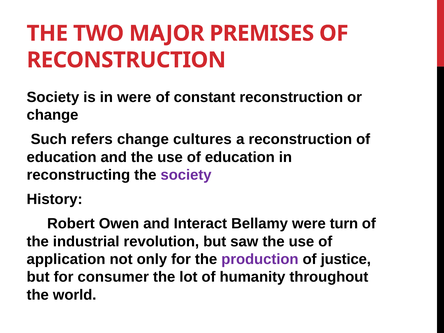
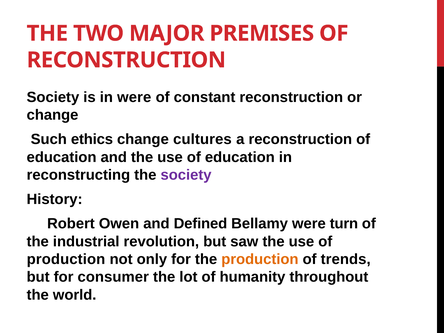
refers: refers -> ethics (92, 139)
Interact: Interact -> Defined (200, 224)
application: application -> production (66, 259)
production colour: purple -> orange (260, 259)
justice: justice -> trends (346, 259)
